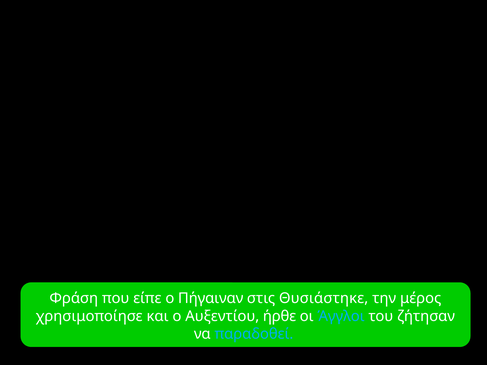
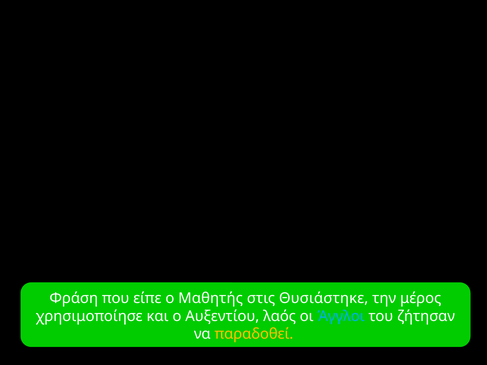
Πήγαιναν: Πήγαιναν -> Μαθητής (211, 299)
ήρθε: ήρθε -> λαός (280, 316)
παραδοθεί colour: light blue -> yellow (254, 334)
